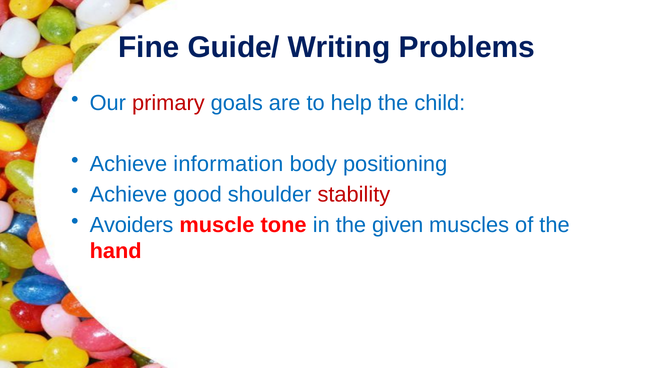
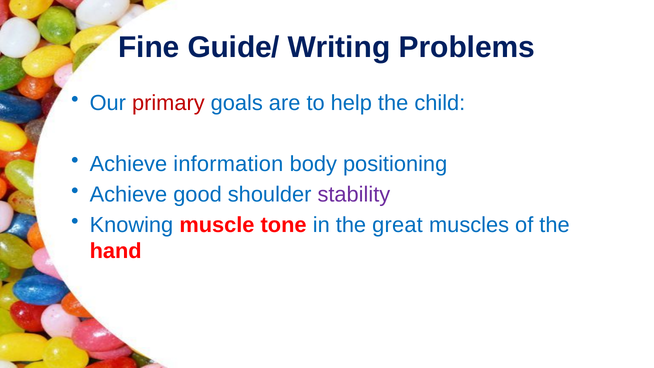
stability colour: red -> purple (354, 194)
Avoiders: Avoiders -> Knowing (131, 225)
given: given -> great (398, 225)
